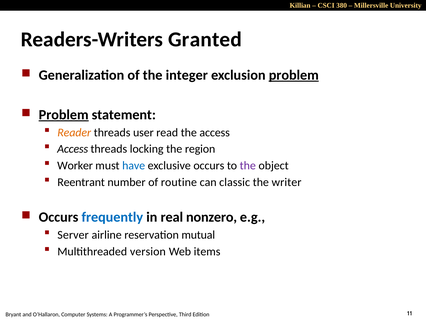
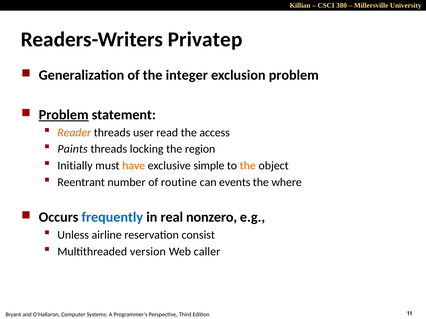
Granted: Granted -> Privatep (205, 40)
problem underline: present -> none (294, 75)
Access: Access -> Paints (73, 149)
Worker: Worker -> Initially (75, 166)
have colour: blue -> orange (134, 166)
exclusive occurs: occurs -> simple (209, 166)
the colour: purple -> orange (248, 166)
classic: classic -> events (235, 182)
writer: writer -> where (287, 182)
Server: Server -> Unless (73, 235)
mutual: mutual -> consist (198, 235)
items: items -> caller (207, 252)
